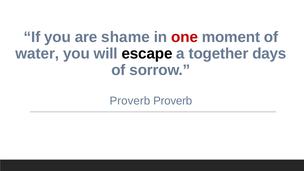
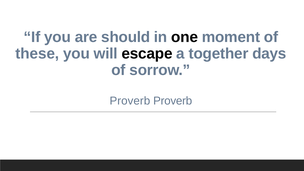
shame: shame -> should (126, 37)
one colour: red -> black (185, 37)
water: water -> these (37, 54)
